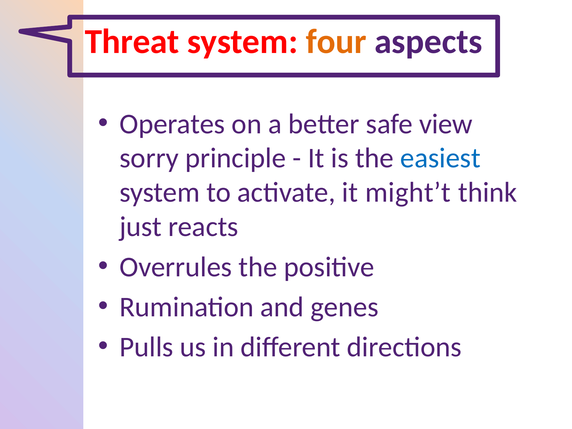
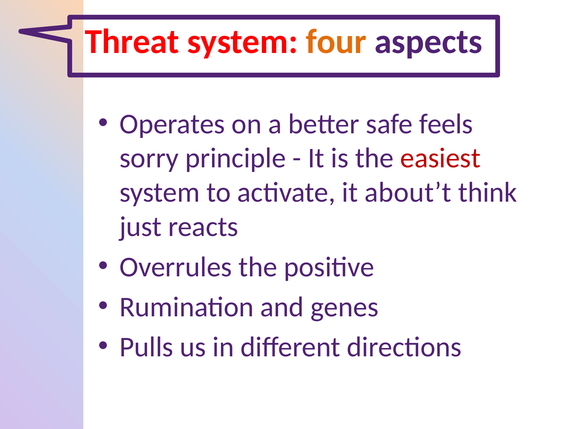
view: view -> feels (446, 124)
easiest colour: blue -> red (440, 158)
might’t: might’t -> about’t (408, 193)
